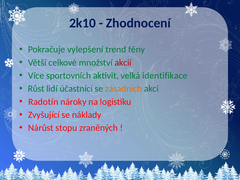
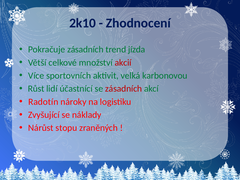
Pokračuje vylepšení: vylepšení -> zásadních (85, 49)
fény: fény -> jízda (137, 49)
identifikace: identifikace -> karbonovou (165, 76)
zásadních colour: orange -> red (124, 89)
